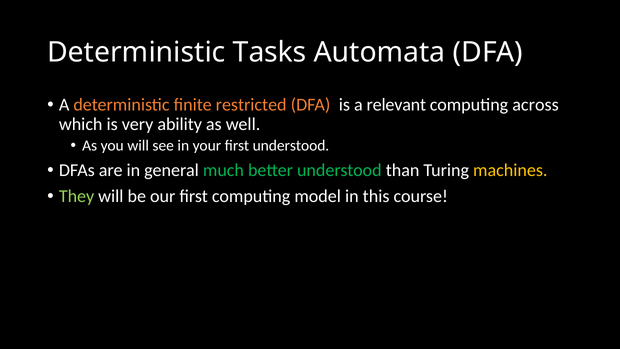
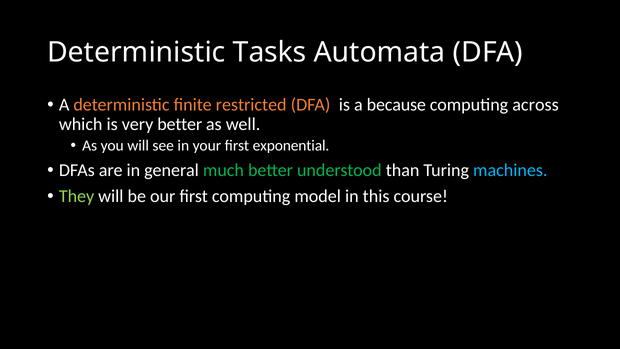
relevant: relevant -> because (396, 105)
very ability: ability -> better (180, 124)
first understood: understood -> exponential (291, 146)
machines colour: yellow -> light blue (510, 170)
